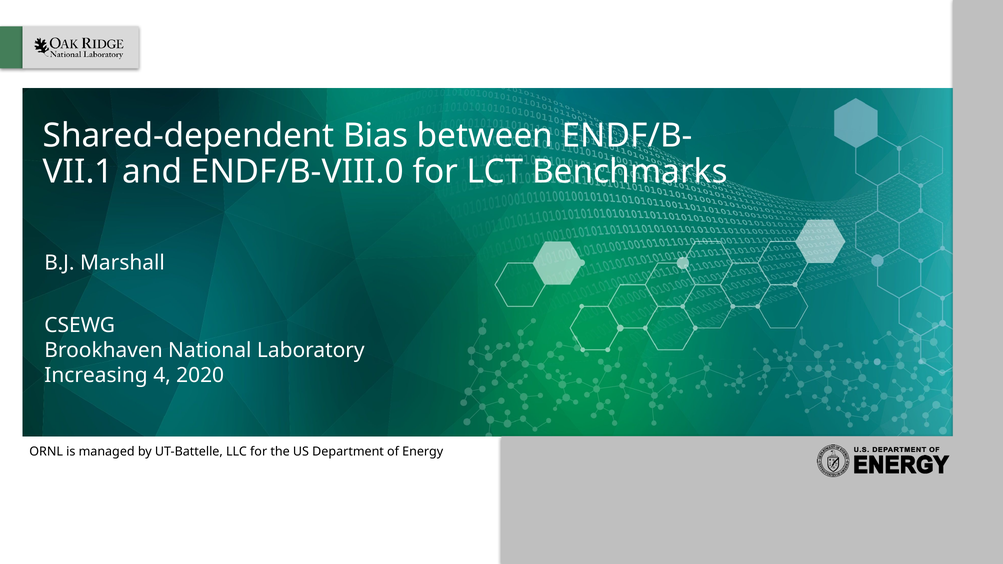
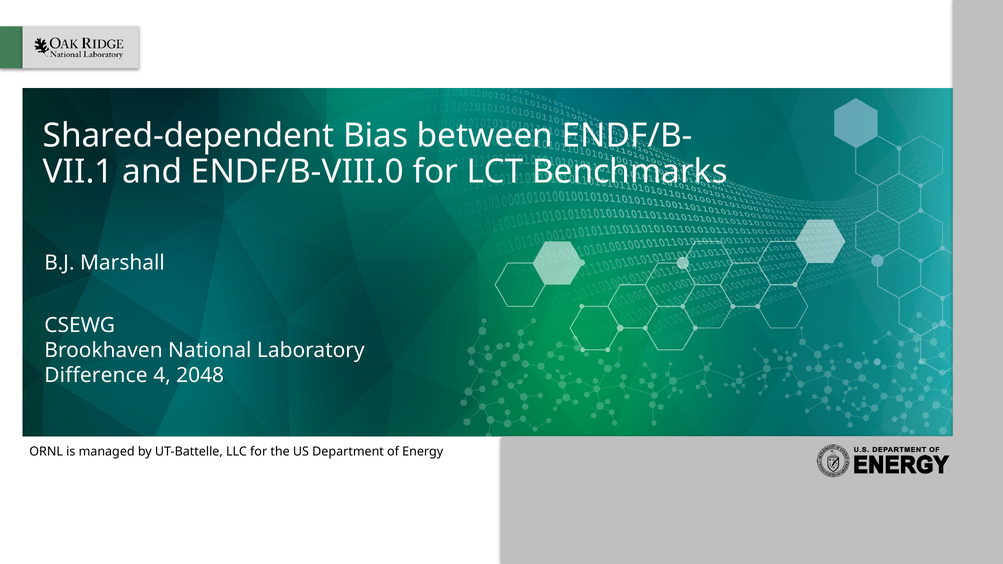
Increasing: Increasing -> Difference (96, 376)
2020: 2020 -> 2048 (200, 376)
